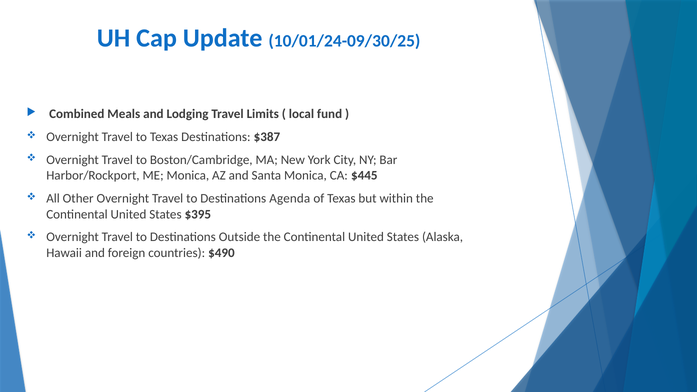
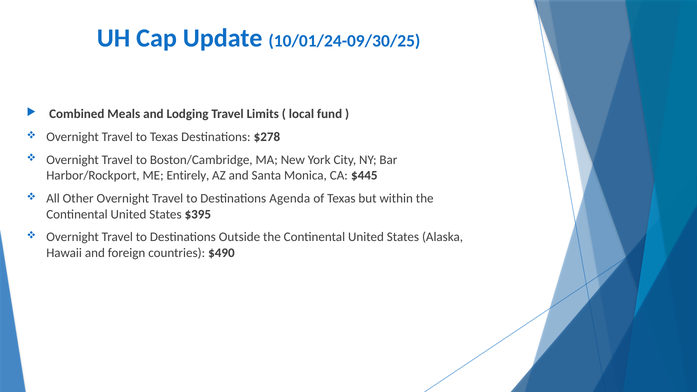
$387: $387 -> $278 (267, 137)
ME Monica: Monica -> Entirely (188, 176)
